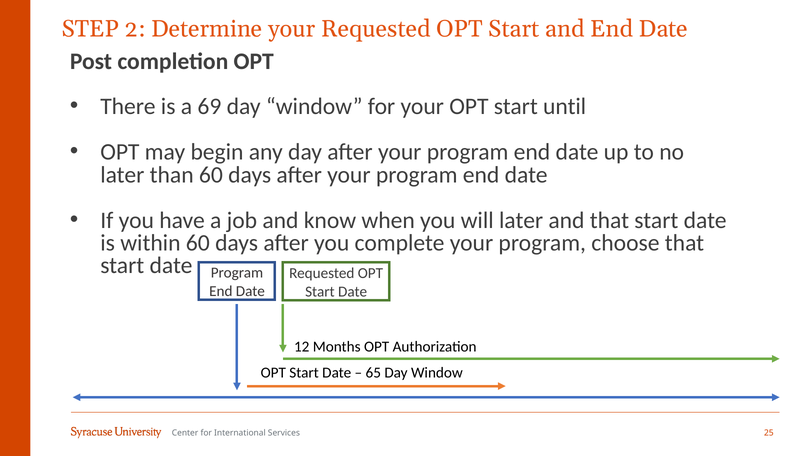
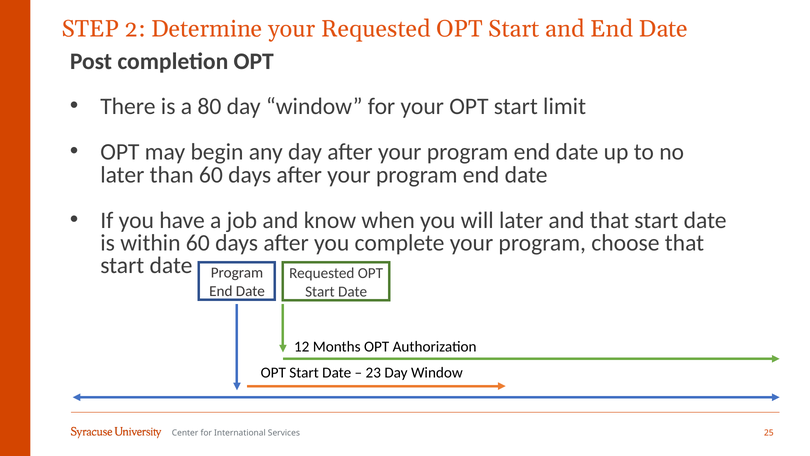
69: 69 -> 80 (209, 107)
until: until -> limit (565, 107)
65: 65 -> 23 (373, 372)
